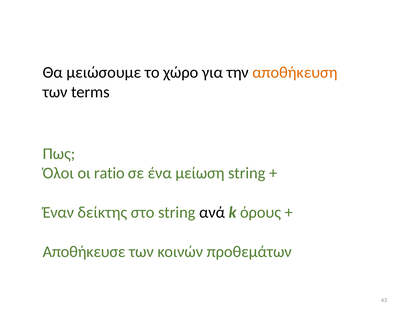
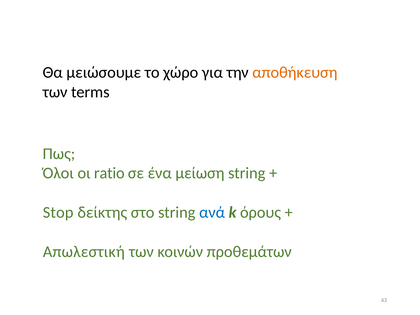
Έναν: Έναν -> Stop (58, 212)
ανά colour: black -> blue (212, 212)
Αποθήκευσε: Αποθήκευσε -> Απωλεστική (84, 252)
